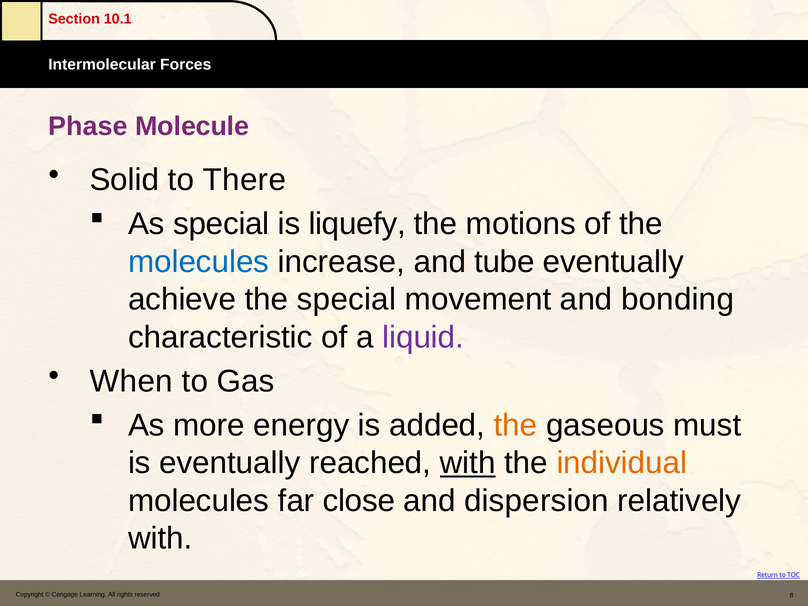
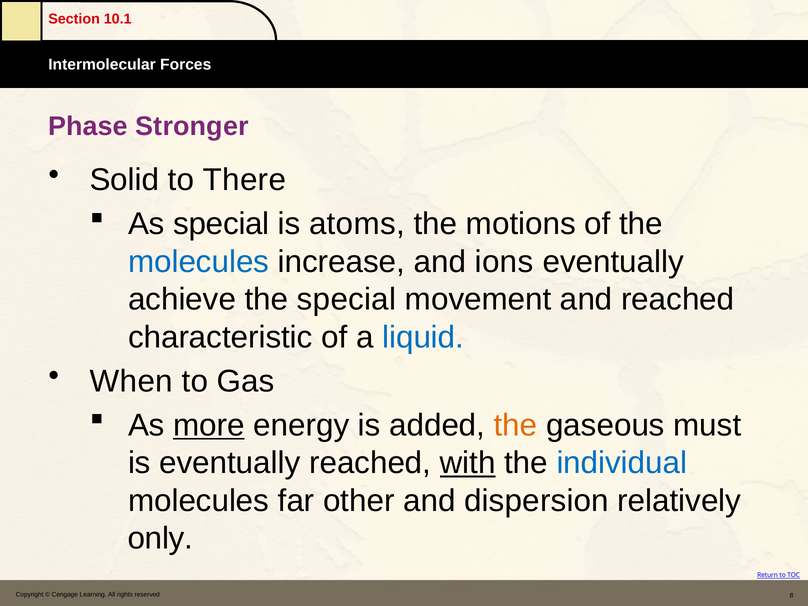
Molecule: Molecule -> Stronger (192, 126)
liquefy: liquefy -> atoms (357, 224)
tube: tube -> ions (504, 262)
and bonding: bonding -> reached (678, 299)
liquid colour: purple -> blue (423, 337)
more underline: none -> present (209, 425)
individual colour: orange -> blue (622, 463)
close: close -> other (359, 501)
with: with -> only (160, 538)
